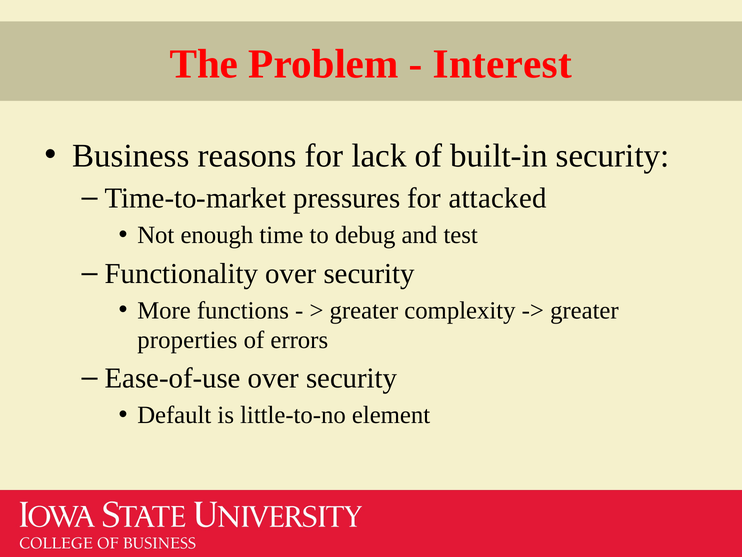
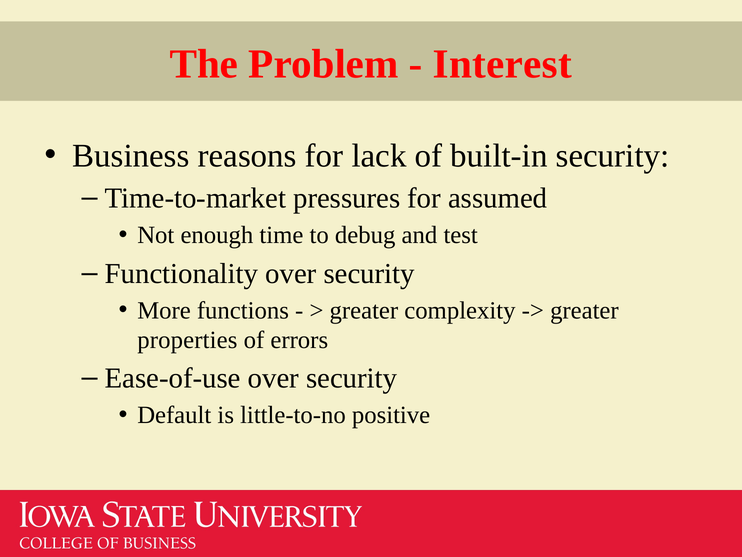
attacked: attacked -> assumed (498, 198)
element: element -> positive (391, 415)
